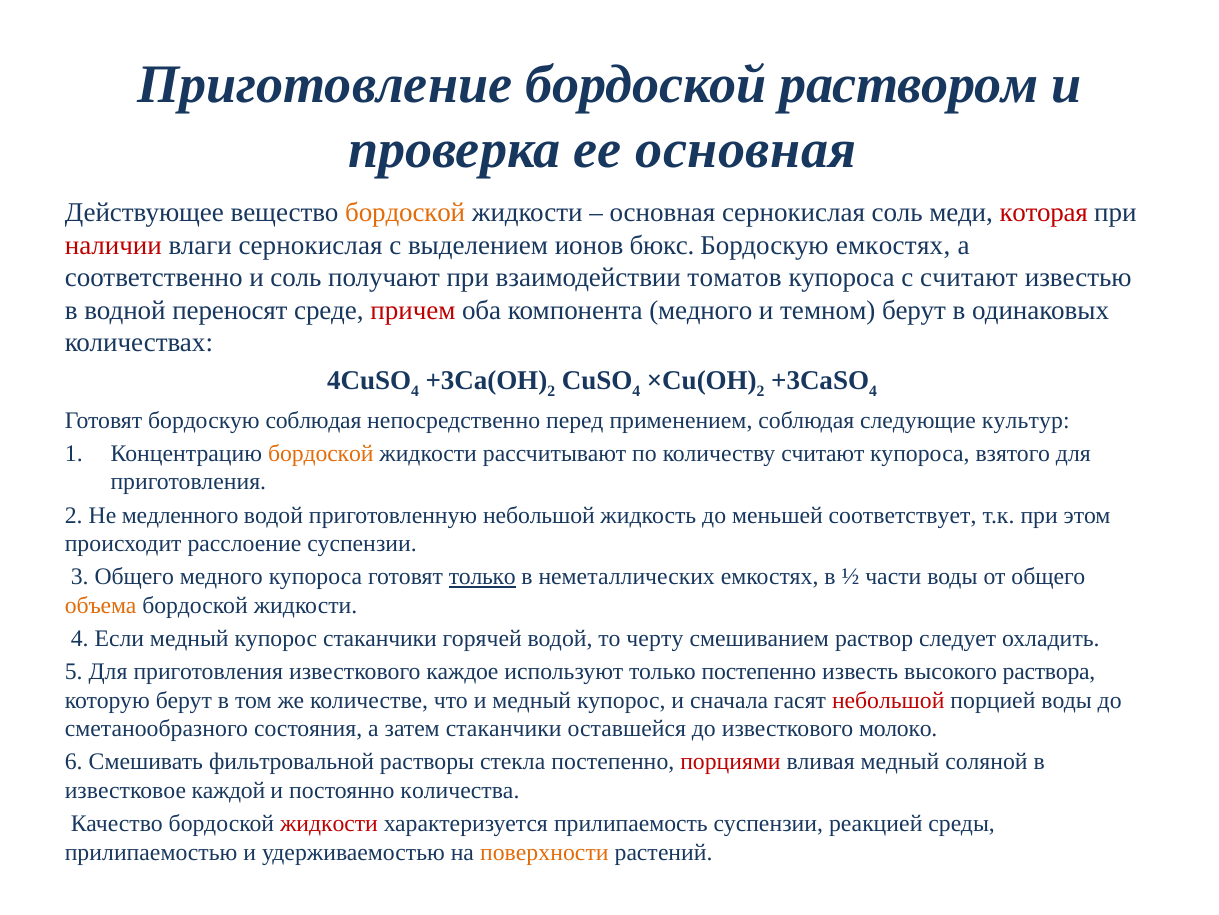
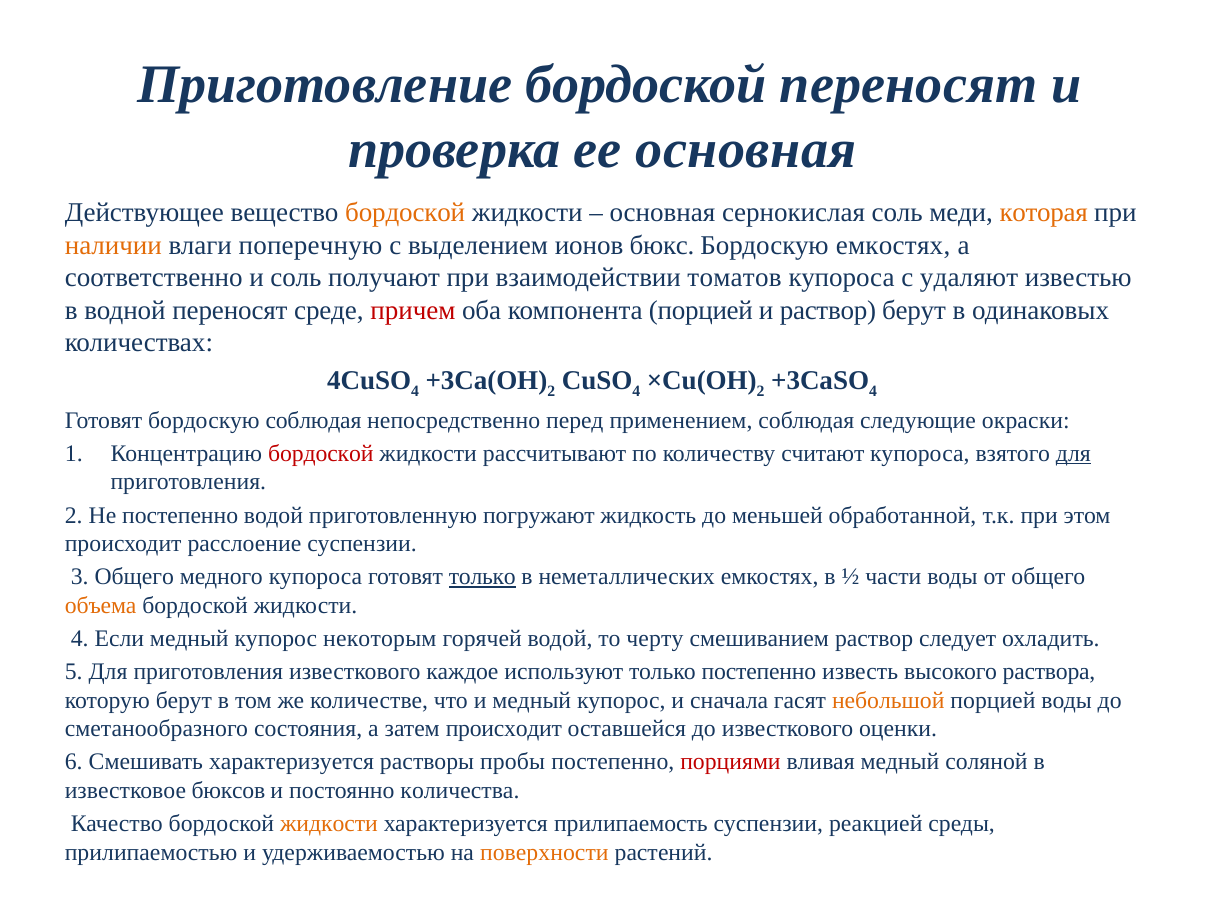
бордоской раствором: раствором -> переносят (909, 84)
которая colour: red -> orange (1044, 213)
наличии colour: red -> orange (113, 245)
влаги сернокислая: сернокислая -> поперечную (310, 245)
с считают: считают -> удаляют (969, 278)
компонента медного: медного -> порцией (701, 310)
и темном: темном -> раствор (828, 310)
культур: культур -> окраски (1026, 420)
бордоской colour: orange -> red (321, 453)
для underline: none -> present (1073, 453)
Не медленного: медленного -> постепенно (180, 515)
приготовленную небольшой: небольшой -> погружают (539, 515)
соответствует: соответствует -> обработанной (902, 515)
купорос стаканчики: стаканчики -> некоторым (380, 638)
небольшой colour: red -> orange (888, 700)
затем стаканчики: стаканчики -> происходит (504, 728)
молоко: молоко -> оценки (898, 728)
Смешивать фильтровальной: фильтровальной -> характеризуется (292, 761)
стекла: стекла -> пробы (513, 761)
каждой: каждой -> бюксов (228, 790)
жидкости colour: red -> orange (329, 823)
